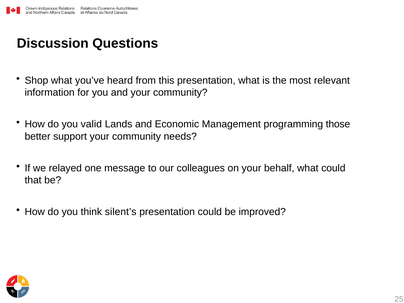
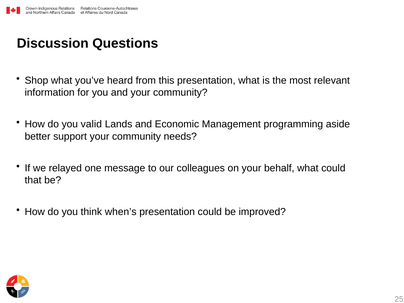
those: those -> aside (338, 124)
silent’s: silent’s -> when’s (121, 212)
